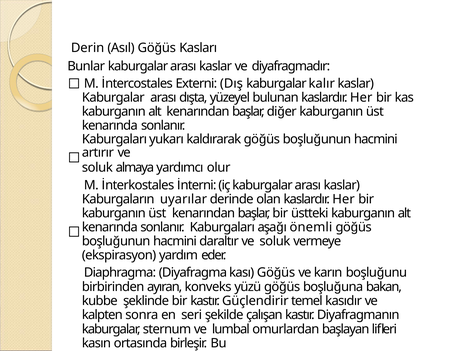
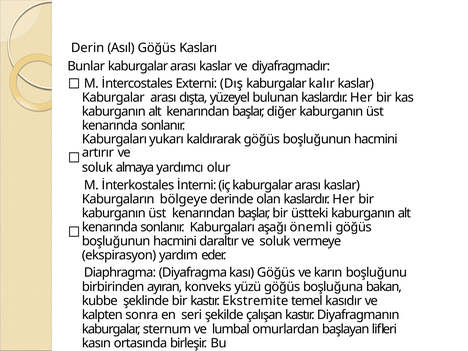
uyarılar: uyarılar -> bölgeye (184, 199)
Güçlendirir: Güçlendirir -> Ekstremite (255, 301)
